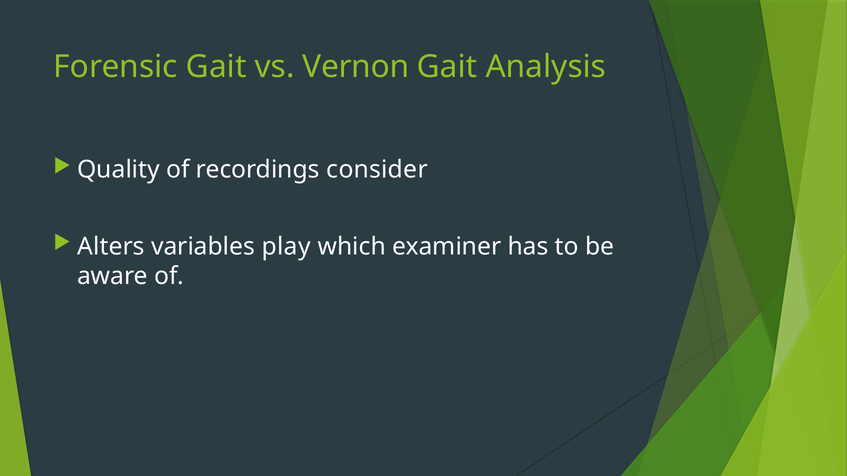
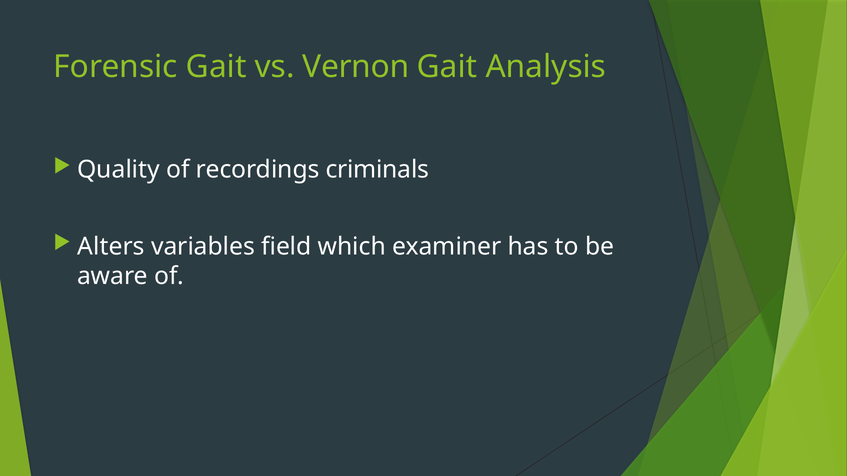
consider: consider -> criminals (377, 170)
play: play -> field (286, 247)
